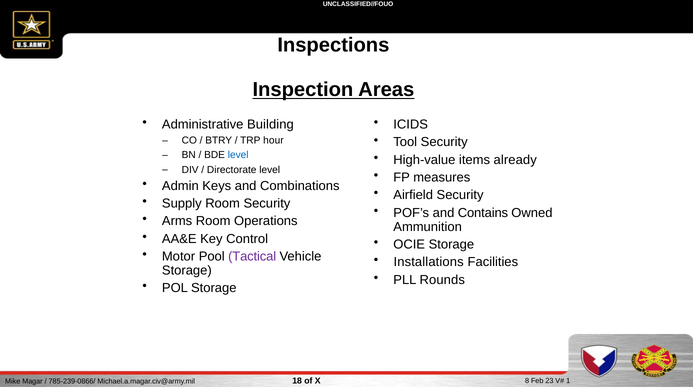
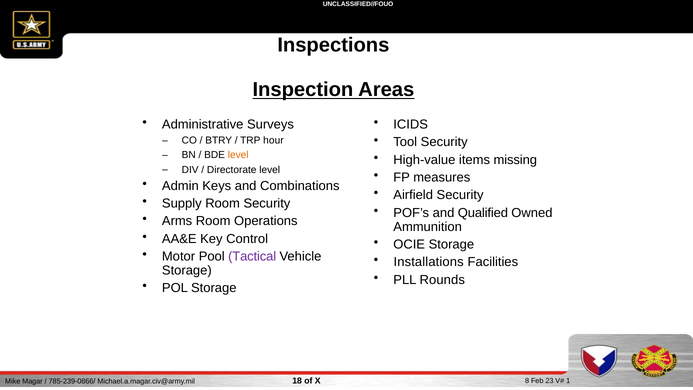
Building: Building -> Surveys (270, 124)
level colour: blue -> orange (238, 155)
already: already -> missing (515, 160)
Contains: Contains -> Qualified (483, 213)
